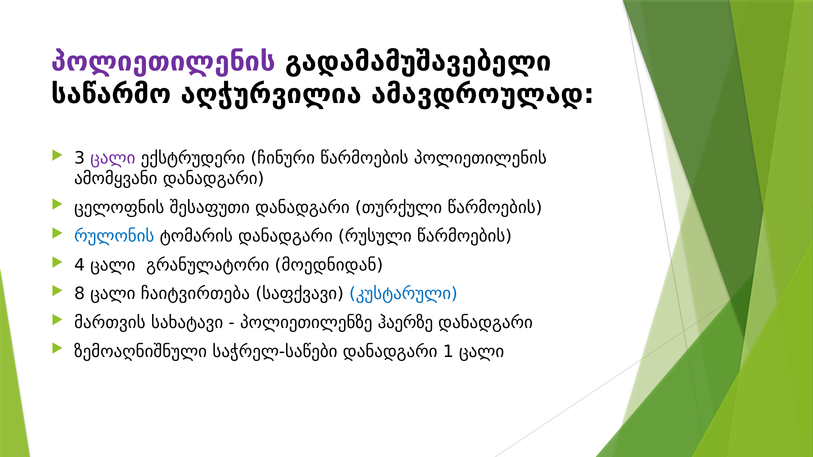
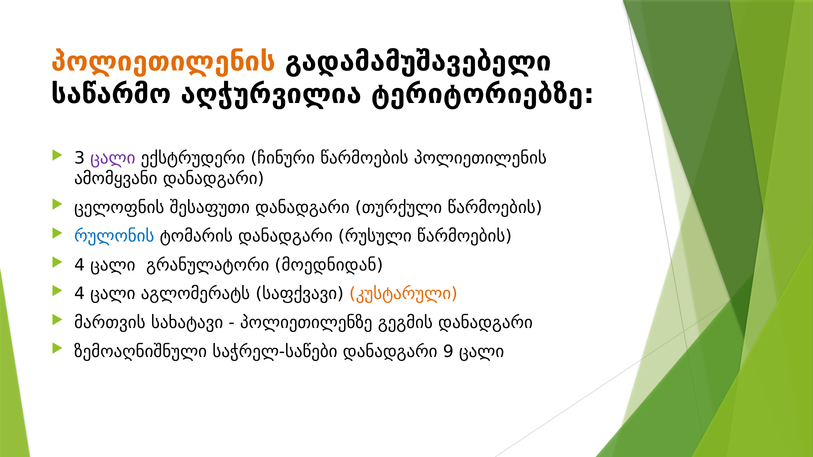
პოლიეთილენის colour: purple -> orange (163, 62)
ამავდროულად: ამავდროულად -> ტერიტორიებზე (483, 94)
8: 8 -> 4 (80, 294)
ჩაიტვირთება: ჩაიტვირთება -> აგლომერატს (195, 294)
კუსტარული colour: blue -> orange (403, 294)
ჰაერზე: ჰაერზე -> გეგმის (405, 323)
1: 1 -> 9 (448, 352)
